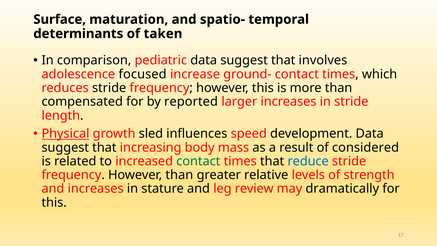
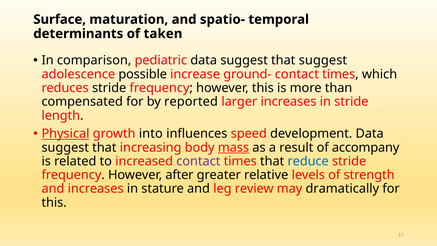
that involves: involves -> suggest (323, 60)
focused: focused -> possible (143, 74)
sled: sled -> into (151, 134)
mass underline: none -> present (233, 147)
considered: considered -> accompany (366, 147)
contact colour: green -> purple (198, 161)
However than: than -> after (179, 175)
